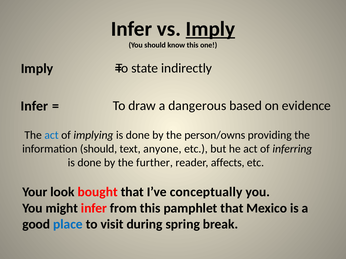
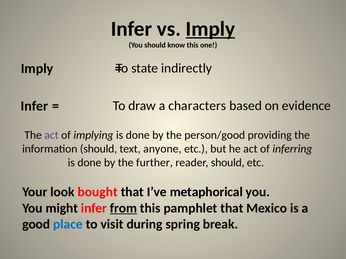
dangerous: dangerous -> characters (197, 106)
act colour: blue -> purple (52, 135)
person/owns: person/owns -> person/good (215, 135)
reader affects: affects -> should (228, 163)
conceptually: conceptually -> metaphorical (206, 192)
from underline: none -> present (123, 209)
